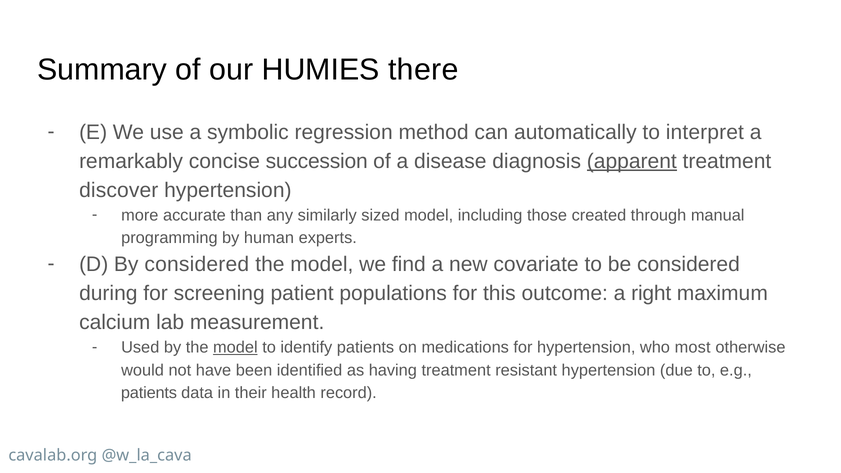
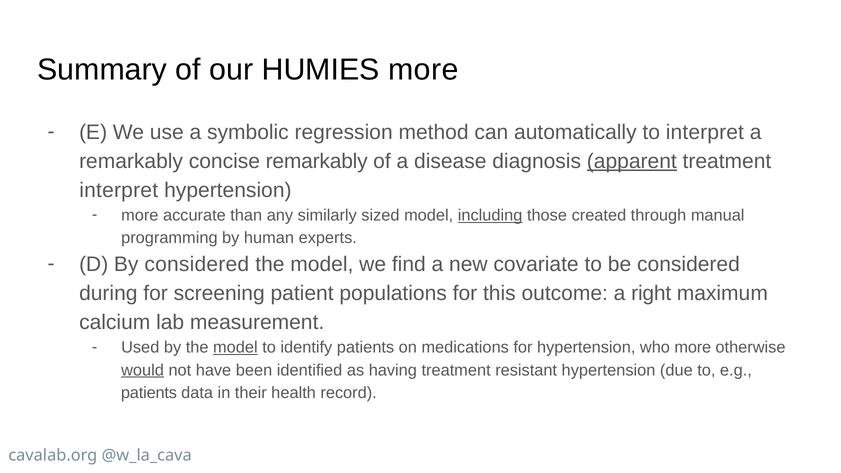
HUMIES there: there -> more (423, 70)
concise succession: succession -> remarkably (317, 161)
discover: discover -> interpret (119, 190)
including underline: none -> present (490, 215)
who most: most -> more (693, 348)
would underline: none -> present (143, 370)
